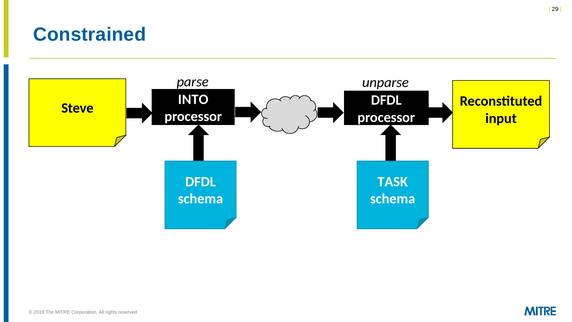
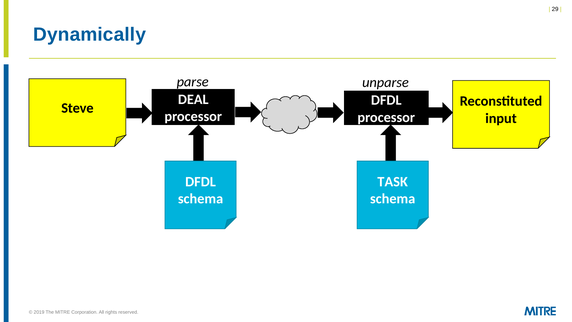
Constrained: Constrained -> Dynamically (90, 35)
INTO: INTO -> DEAL (193, 99)
